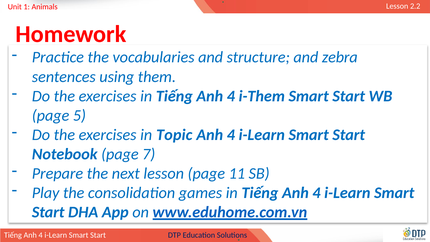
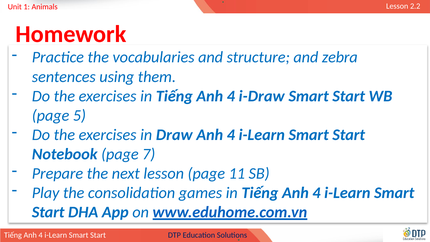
i-Them: i-Them -> i-Draw (262, 96)
Topic: Topic -> Draw (174, 135)
